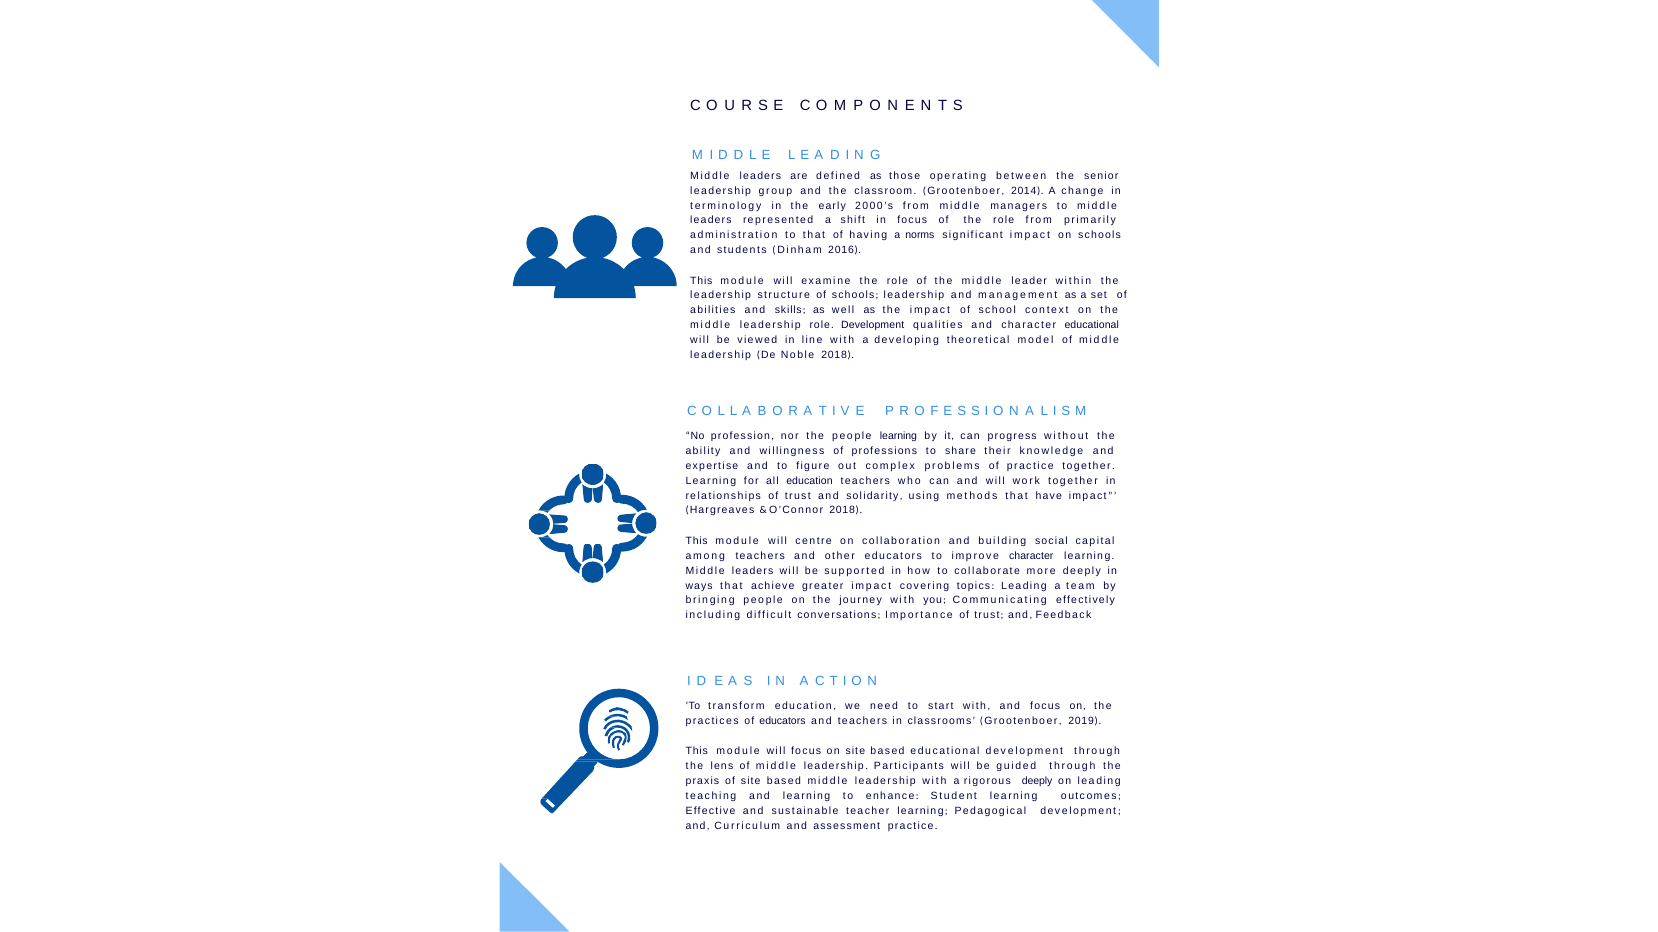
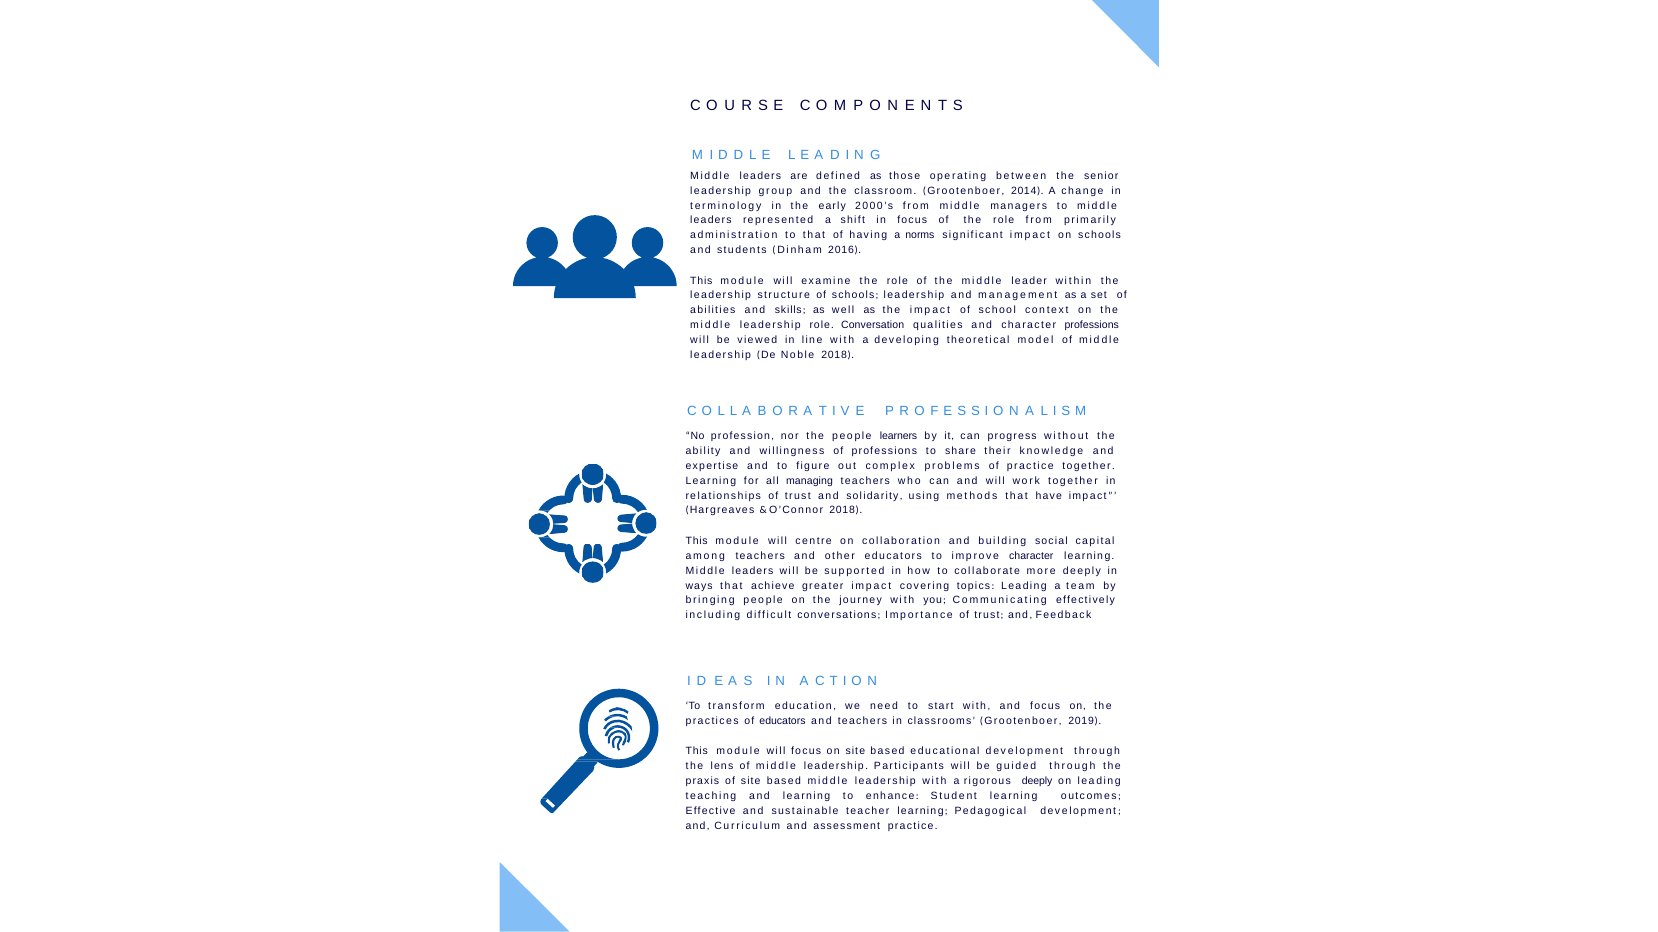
role Development: Development -> Conversation (873, 325)
character educational: educational -> professions (1092, 325)
people learning: learning -> learners (899, 436)
all education: education -> managing (810, 481)
